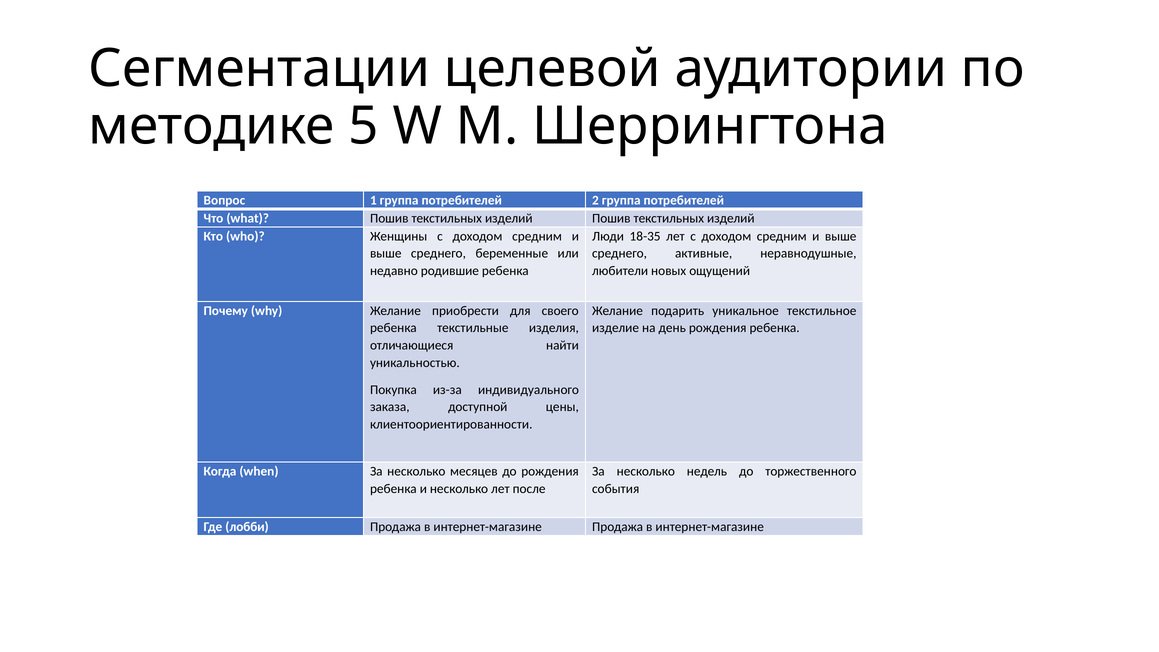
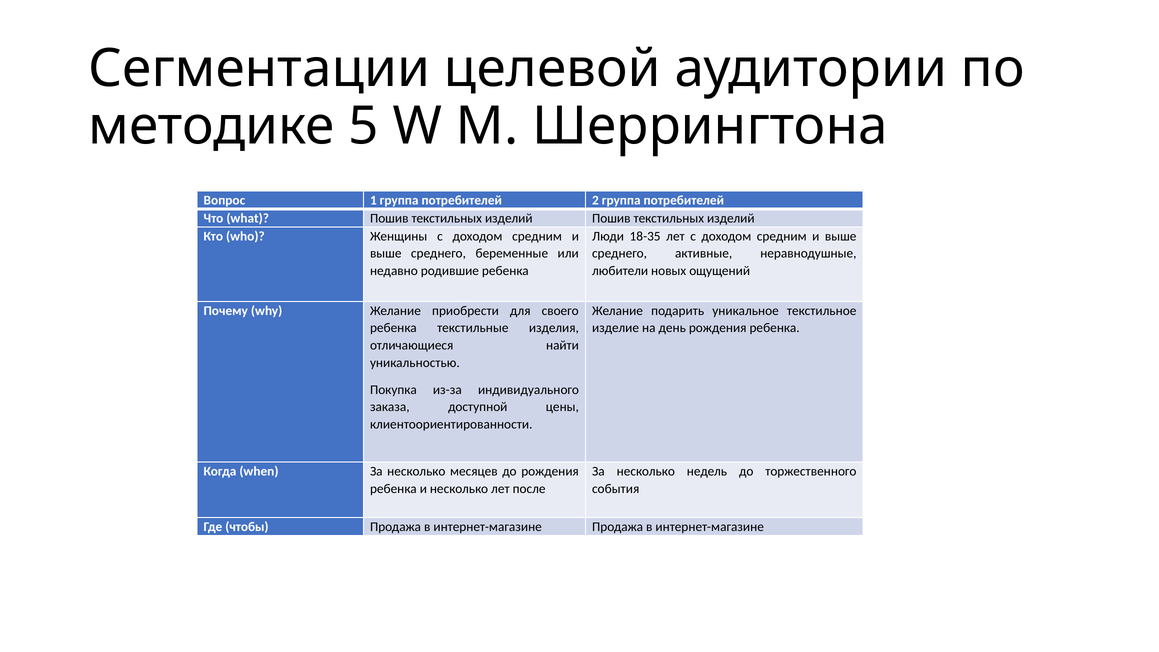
лобби: лобби -> чтобы (247, 527)
